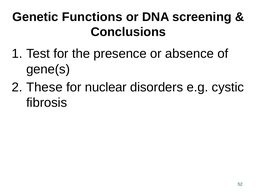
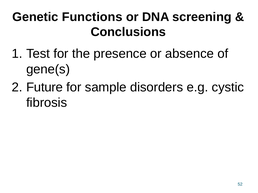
These: These -> Future (45, 87)
nuclear: nuclear -> sample (106, 87)
